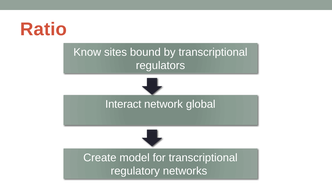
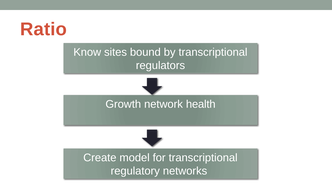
Interact: Interact -> Growth (123, 104)
global: global -> health (201, 104)
